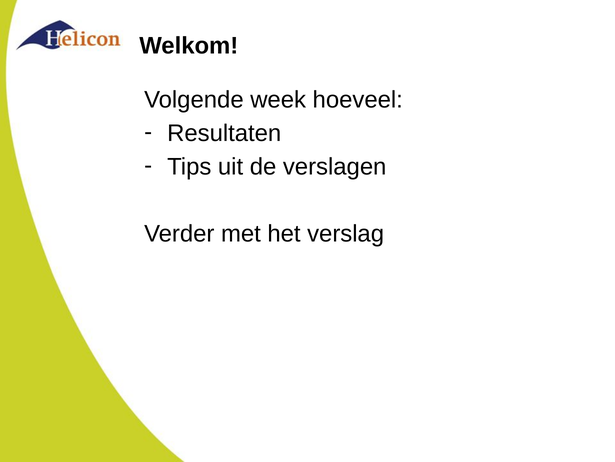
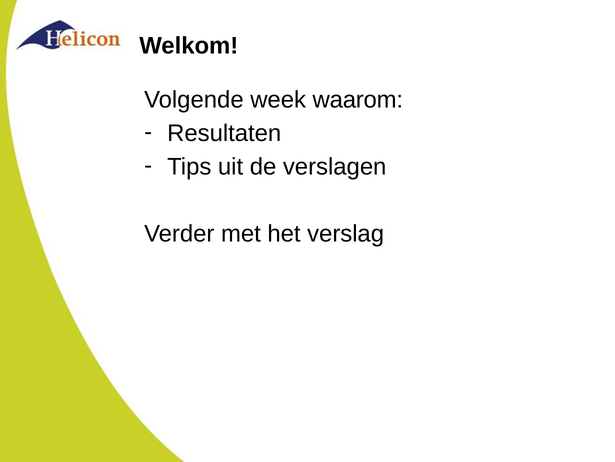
hoeveel: hoeveel -> waarom (358, 100)
